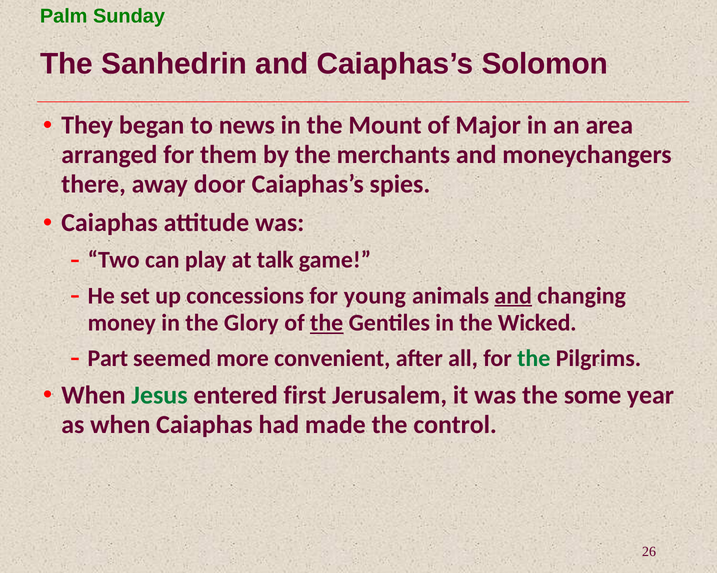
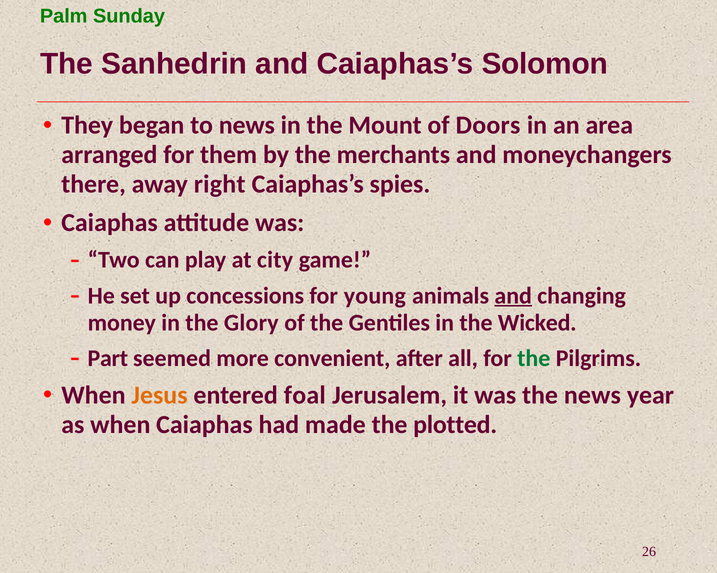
Major: Major -> Doors (488, 125)
door: door -> right (220, 184)
talk: talk -> city (275, 260)
the underline: present -> none (327, 323)
Jesus colour: green -> orange (160, 396)
first: first -> foal (305, 396)
the some: some -> news (592, 396)
control: control -> plotted (455, 425)
